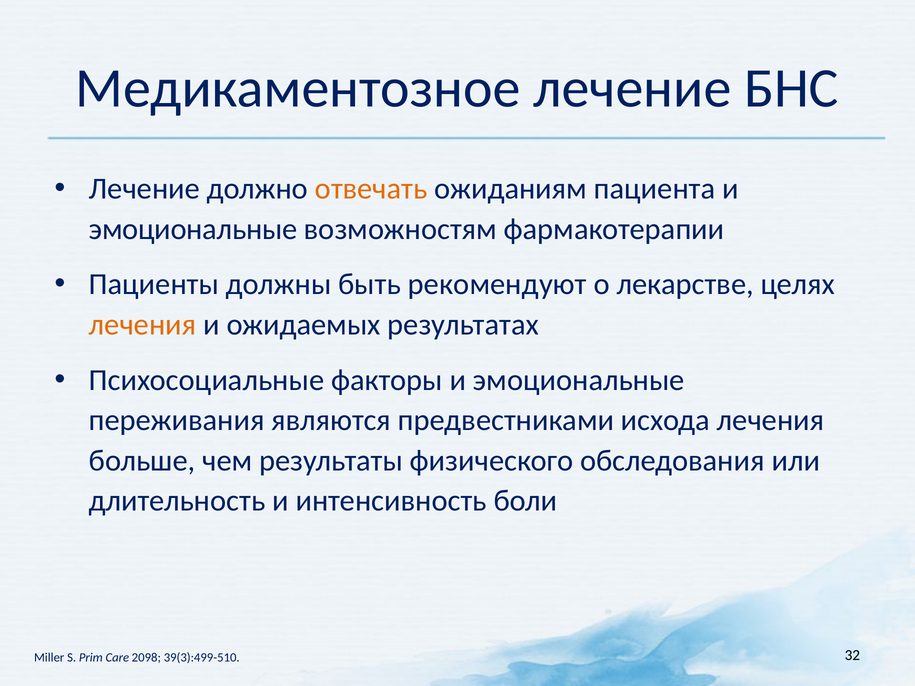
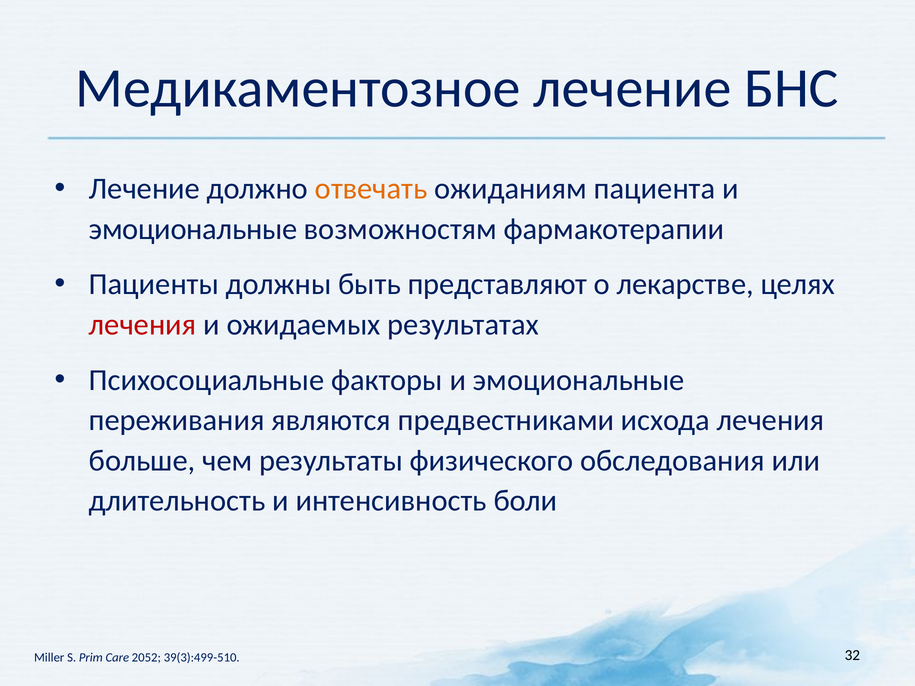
рекомендуют: рекомендуют -> представляют (497, 285)
лечения colour: orange -> red (143, 325)
2098: 2098 -> 2052 (146, 658)
